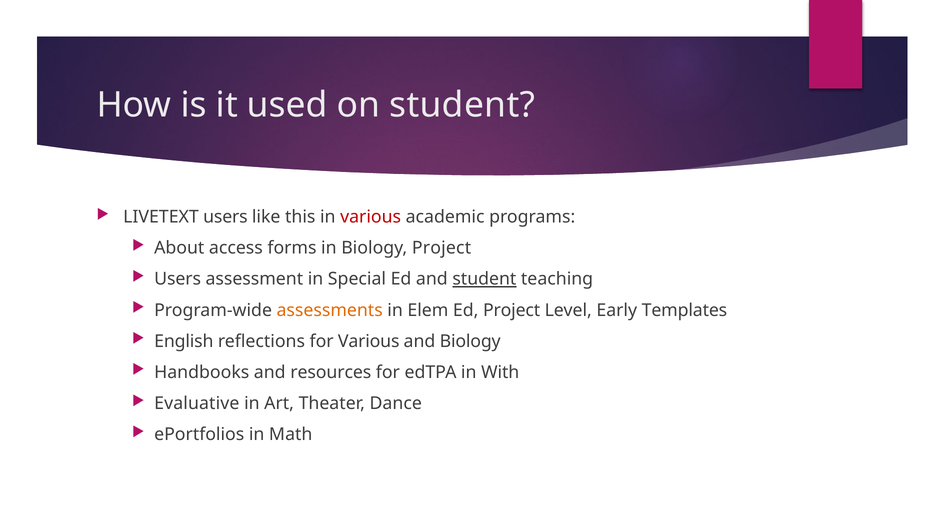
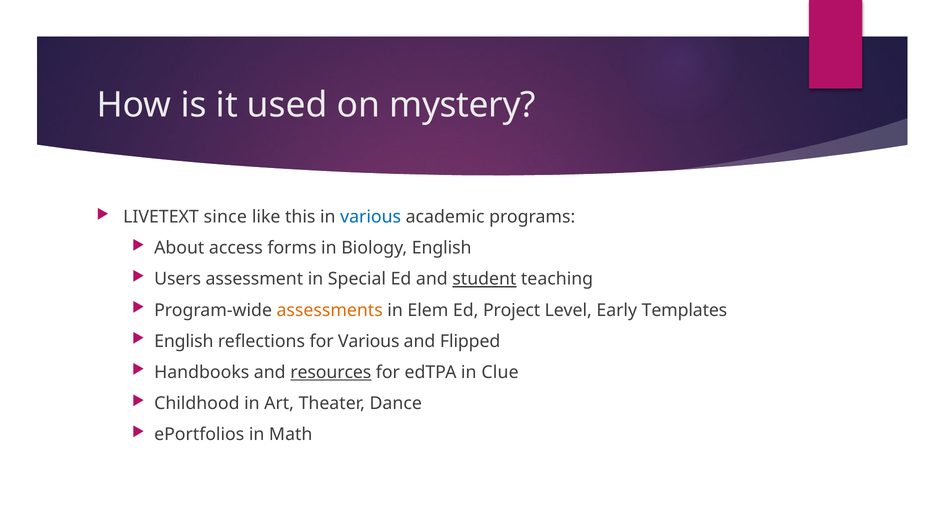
on student: student -> mystery (463, 105)
LIVETEXT users: users -> since (225, 217)
various colour: red -> blue (371, 217)
Biology Project: Project -> English (442, 248)
and Biology: Biology -> Flipped (470, 342)
resources underline: none -> present (331, 373)
With: With -> Clue (500, 373)
Evaluative: Evaluative -> Childhood (197, 404)
